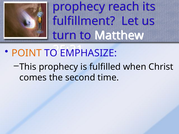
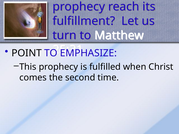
POINT colour: orange -> black (27, 53)
